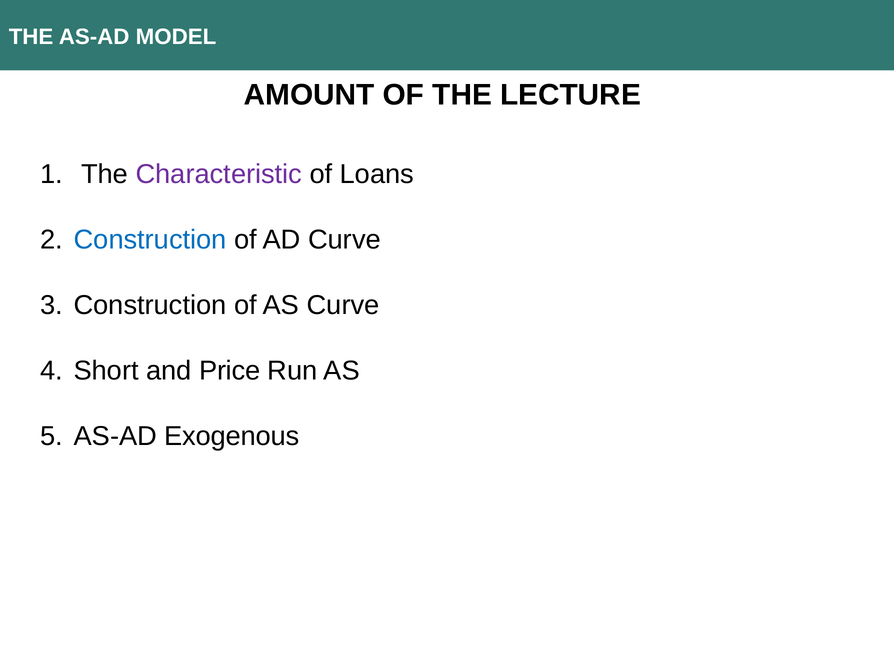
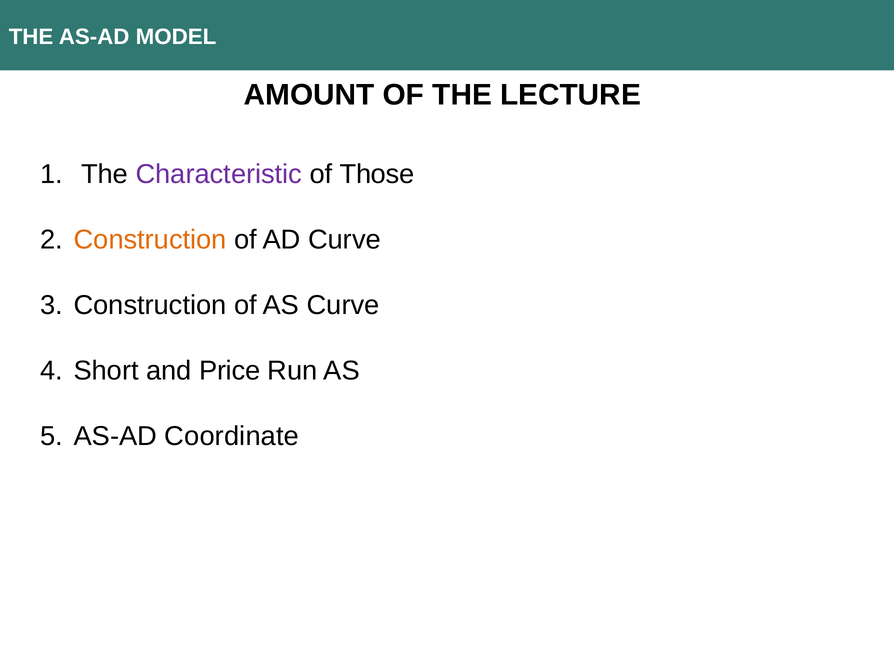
Loans: Loans -> Those (377, 174)
Construction colour: blue -> orange (150, 240)
Exogenous: Exogenous -> Coordinate (232, 437)
